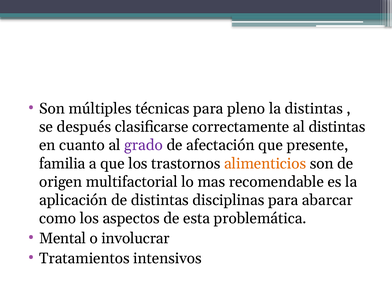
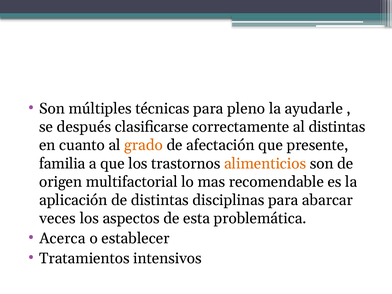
la distintas: distintas -> ayudarle (314, 109)
grado colour: purple -> orange (144, 145)
como: como -> veces (58, 218)
Mental: Mental -> Acerca (62, 238)
involucrar: involucrar -> establecer (135, 238)
